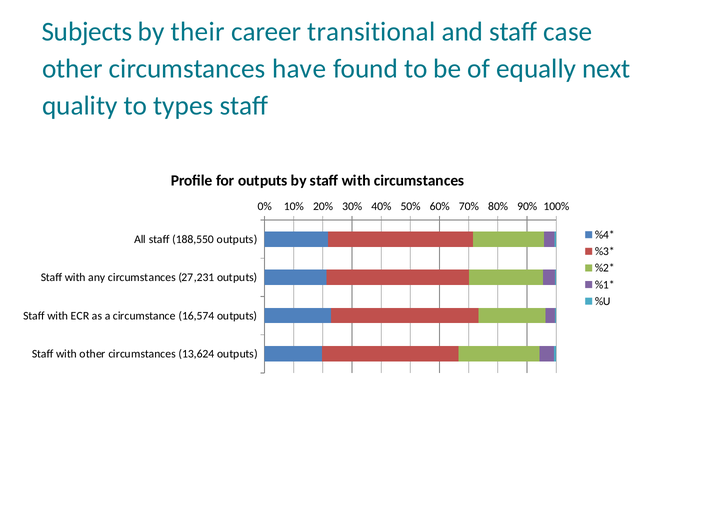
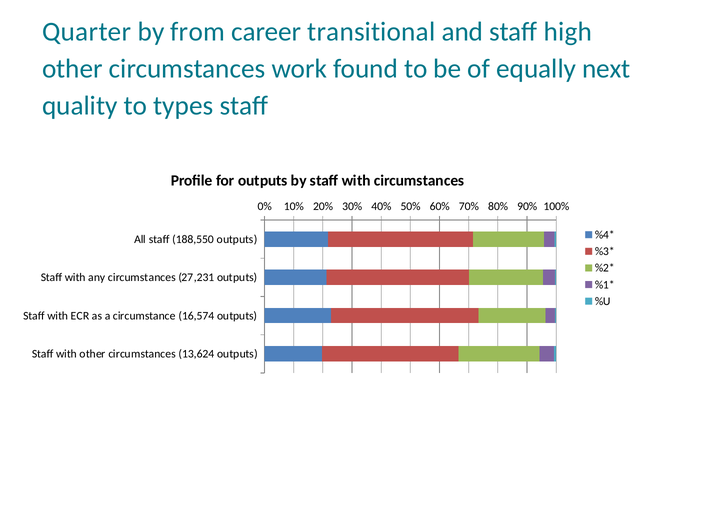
Subjects: Subjects -> Quarter (87, 32)
their: their -> from (198, 32)
case: case -> high (568, 32)
have: have -> work (299, 69)
